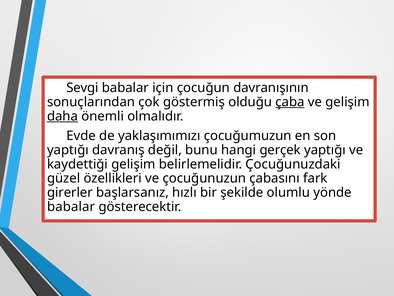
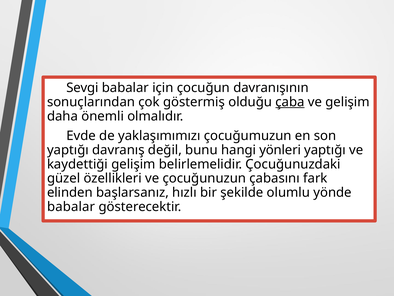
daha underline: present -> none (62, 116)
gerçek: gerçek -> yönleri (280, 150)
girerler: girerler -> elinden (70, 192)
